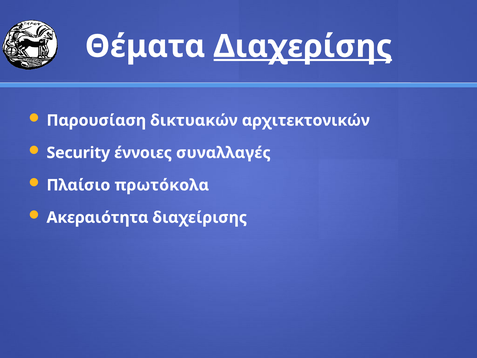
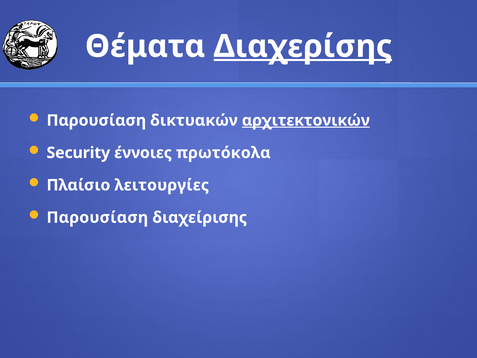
αρχιτεκτονικών underline: none -> present (306, 120)
συναλλαγές: συναλλαγές -> πρωτόκολα (223, 153)
πρωτόκολα: πρωτόκολα -> λειτουργίες (162, 185)
Ακεραιότητα: Ακεραιότητα -> Παρουσίαση (97, 217)
